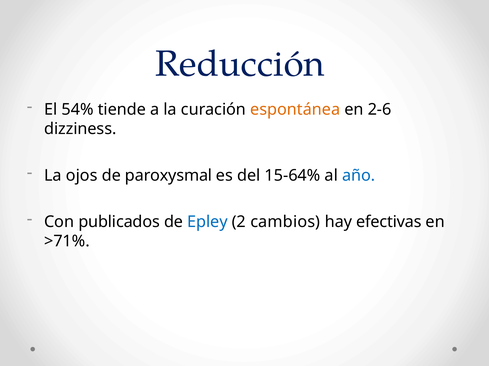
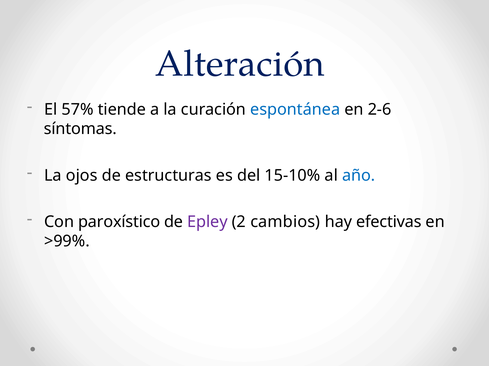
Reducción: Reducción -> Alteración (240, 64)
54%: 54% -> 57% (77, 110)
espontánea colour: orange -> blue (295, 110)
dizziness: dizziness -> síntomas (80, 129)
paroxysmal: paroxysmal -> estructuras (168, 176)
15-64%: 15-64% -> 15-10% (292, 176)
publicados: publicados -> paroxístico (119, 222)
Epley colour: blue -> purple (207, 222)
>71%: >71% -> >99% (67, 242)
